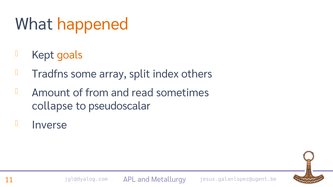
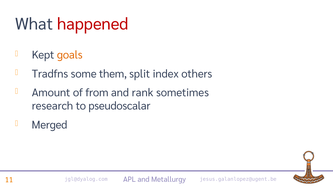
happened colour: orange -> red (93, 24)
array: array -> them (113, 74)
read: read -> rank (143, 93)
collapse: collapse -> research (52, 106)
Inverse: Inverse -> Merged (49, 125)
